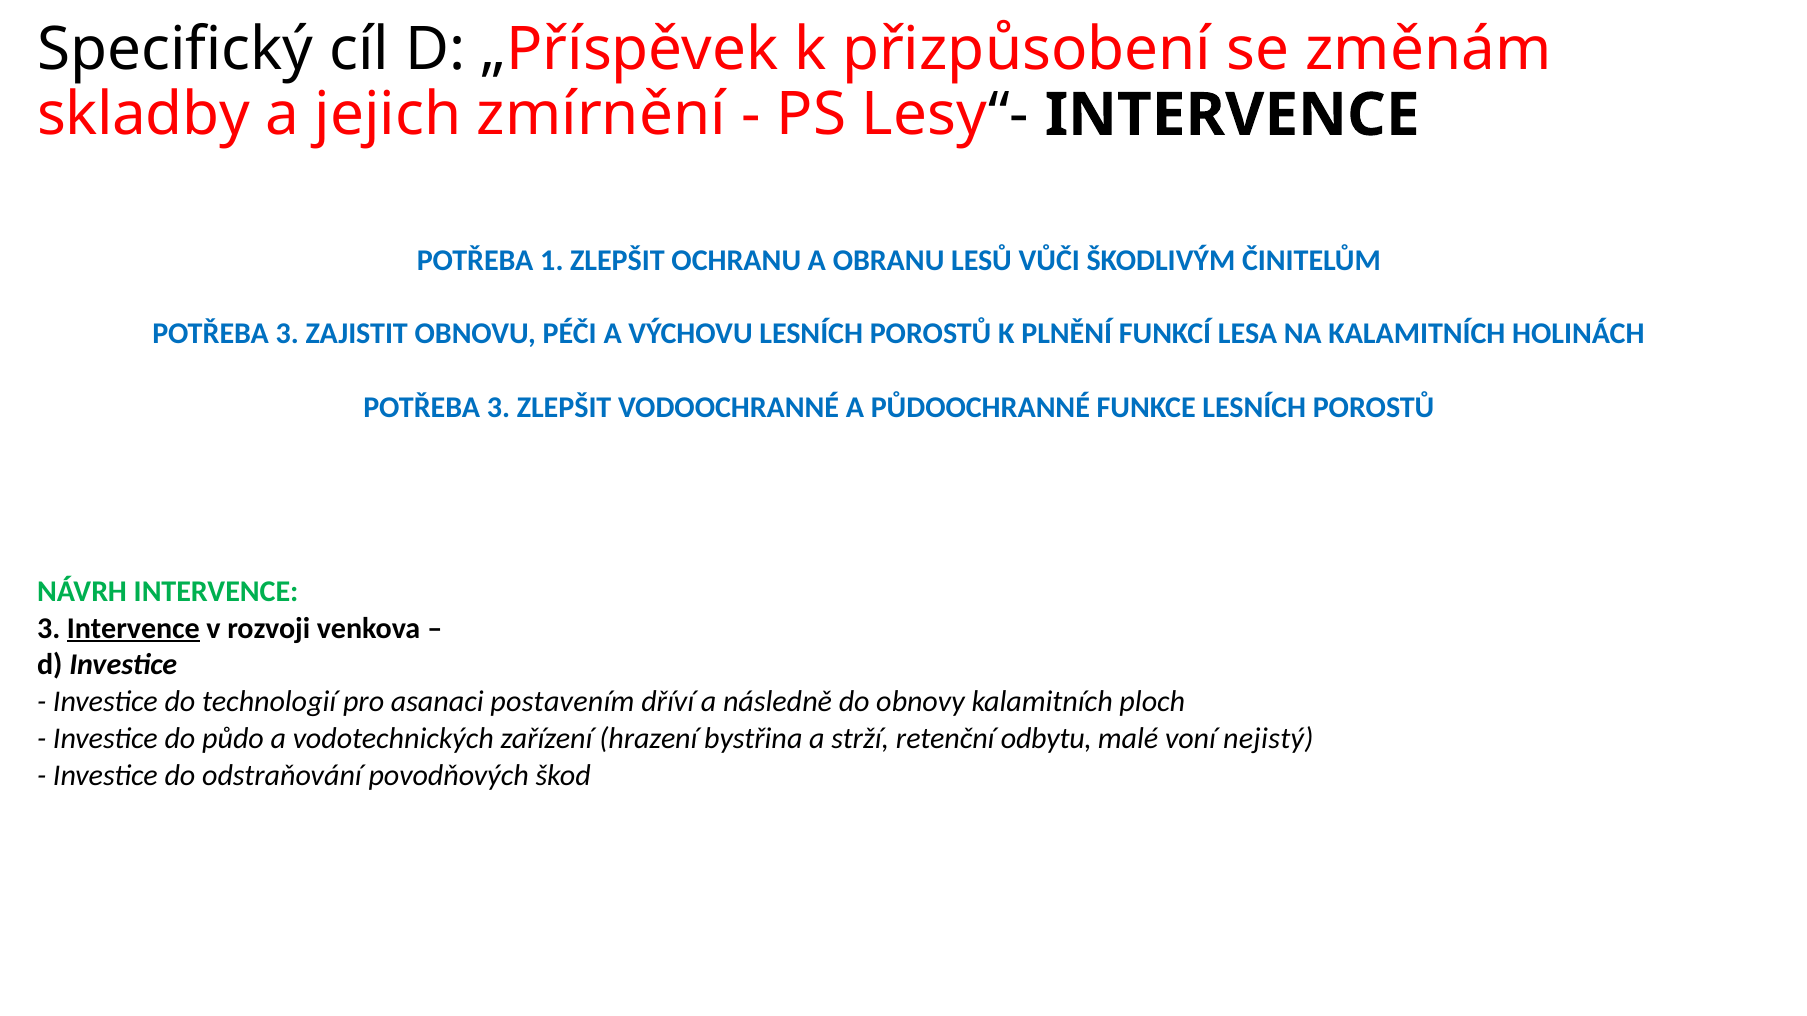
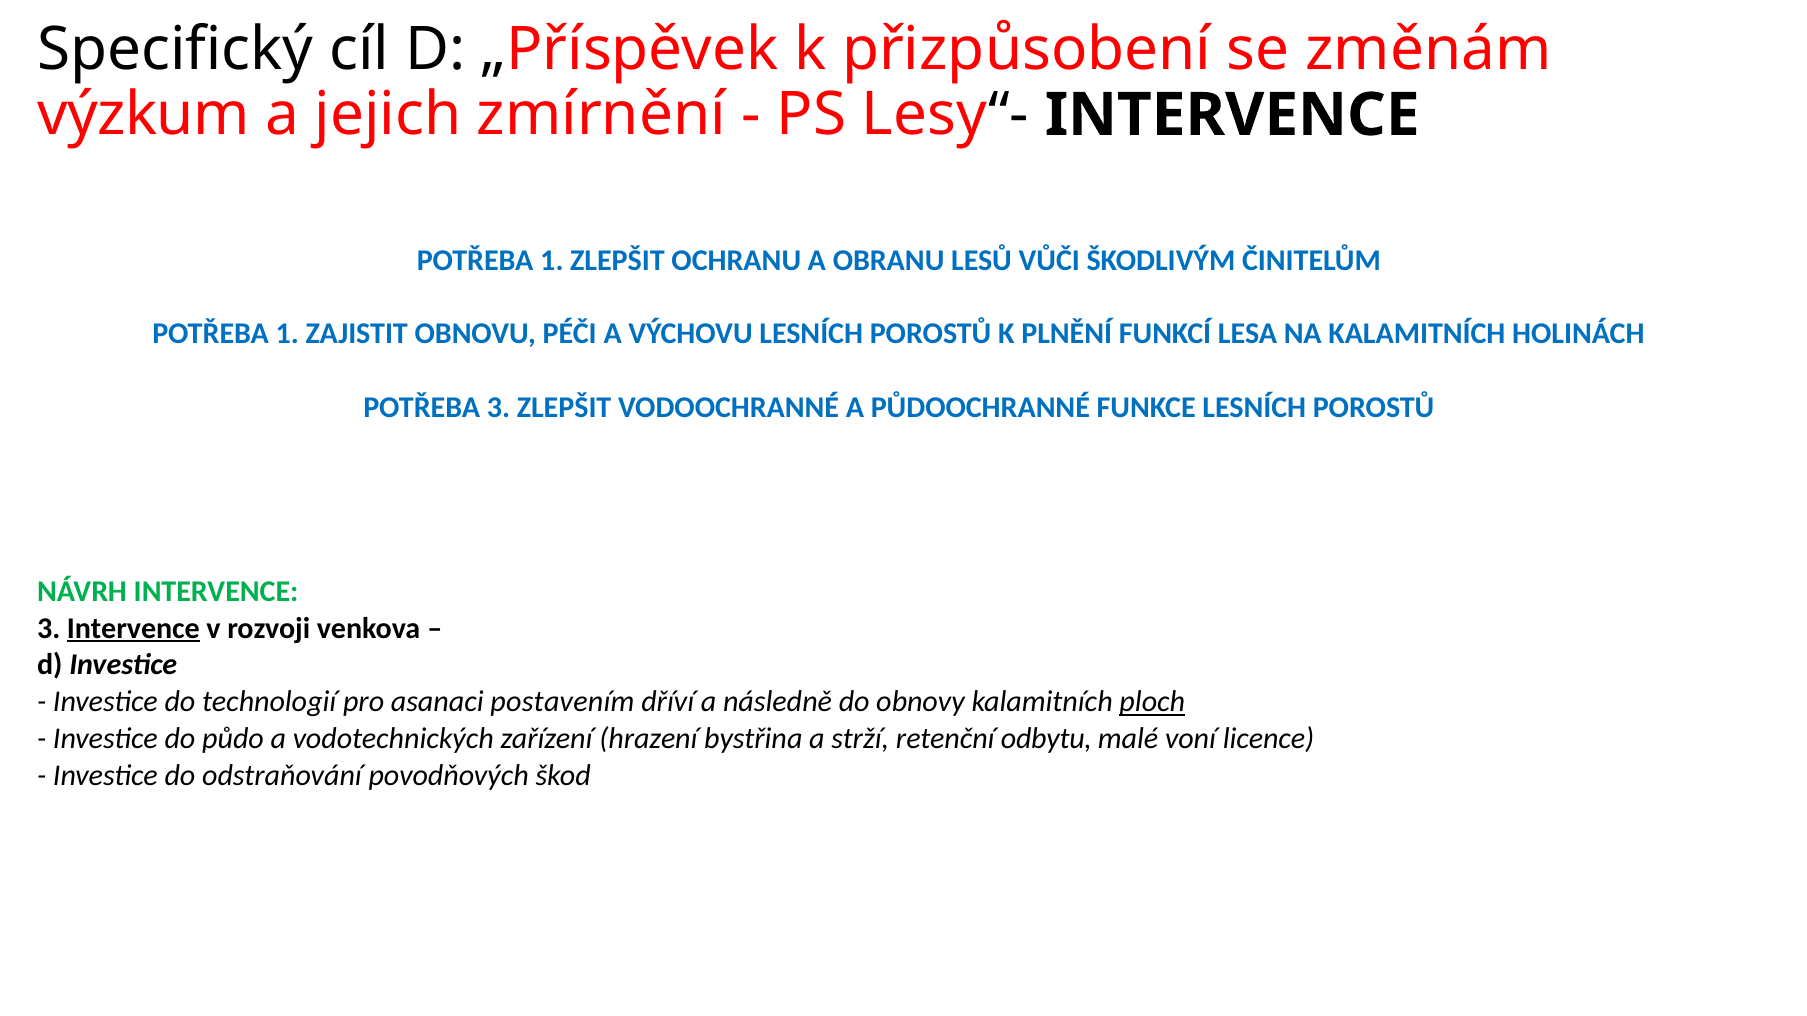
skladby: skladby -> výzkum (144, 115)
3: 3 -> 1 (287, 334)
ploch underline: none -> present (1152, 702)
nejistý: nejistý -> licence (1269, 739)
